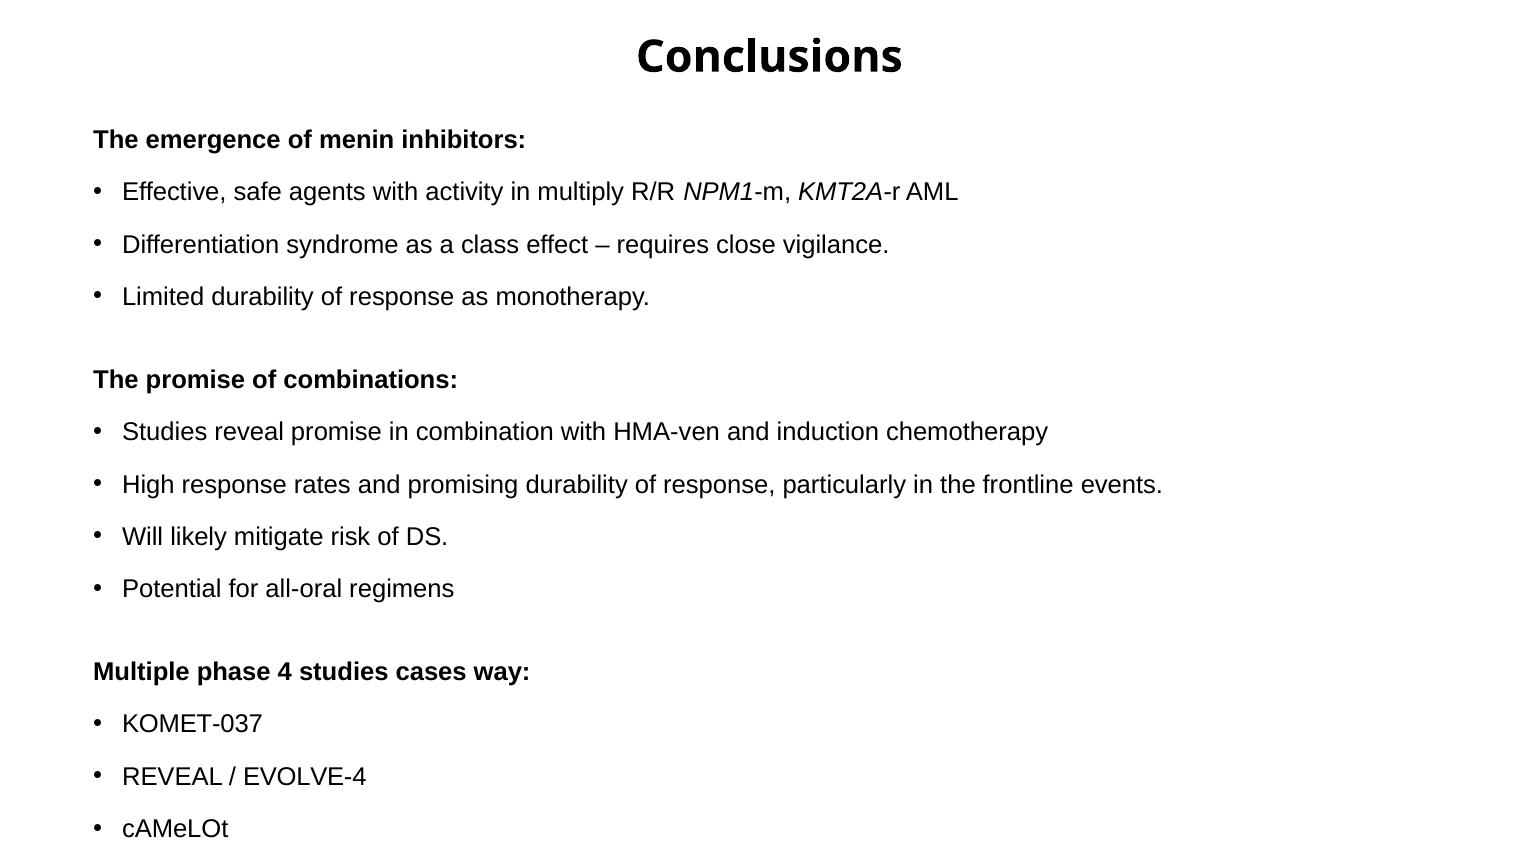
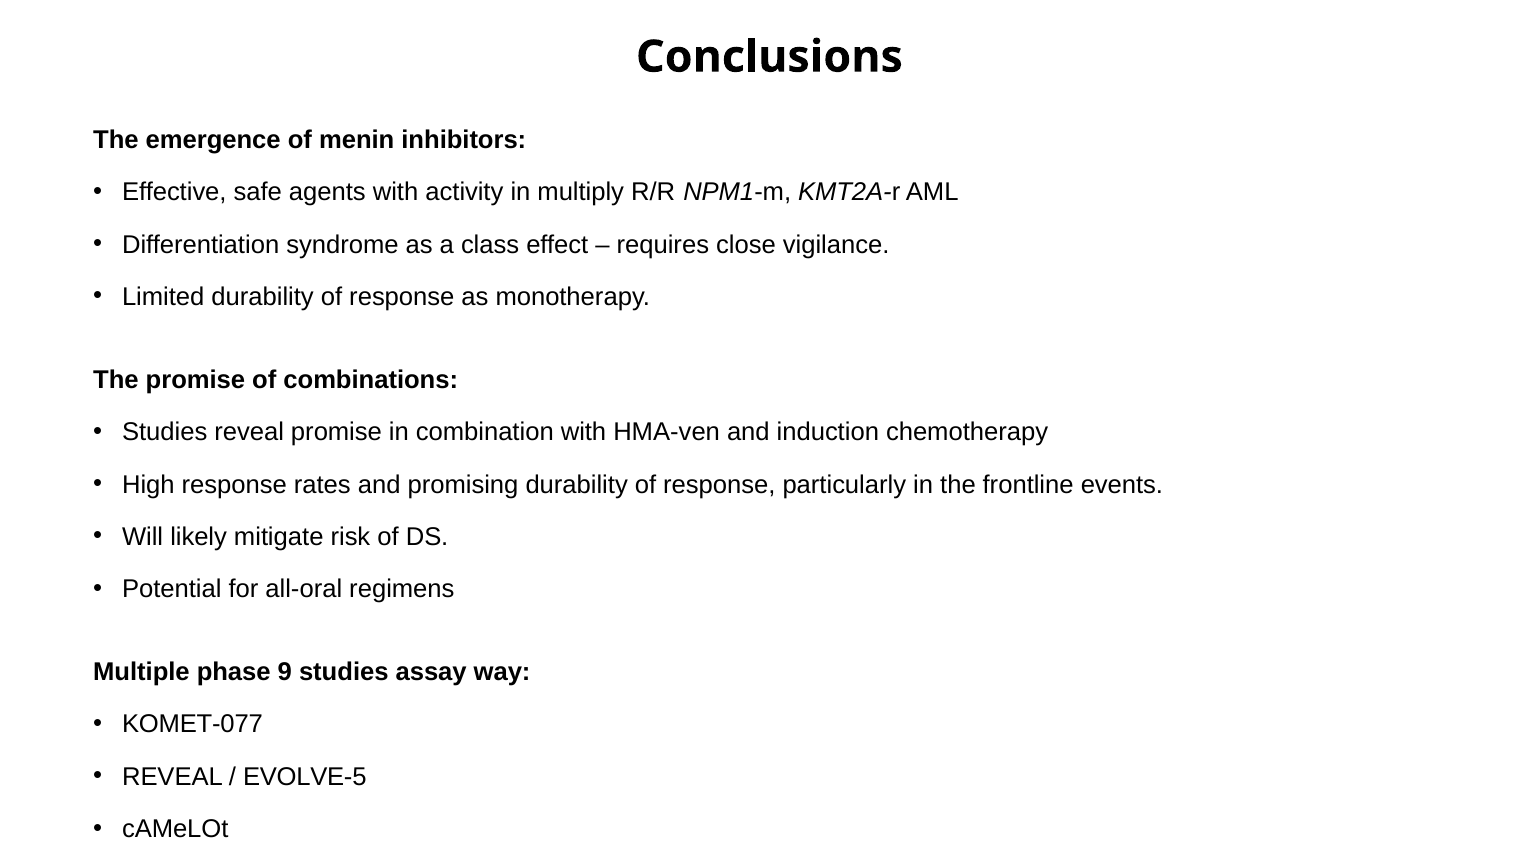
4: 4 -> 9 (285, 672)
cases: cases -> assay (431, 672)
KOMET-037: KOMET-037 -> KOMET-077 (192, 724)
EVOLVE-4: EVOLVE-4 -> EVOLVE-5 (305, 777)
